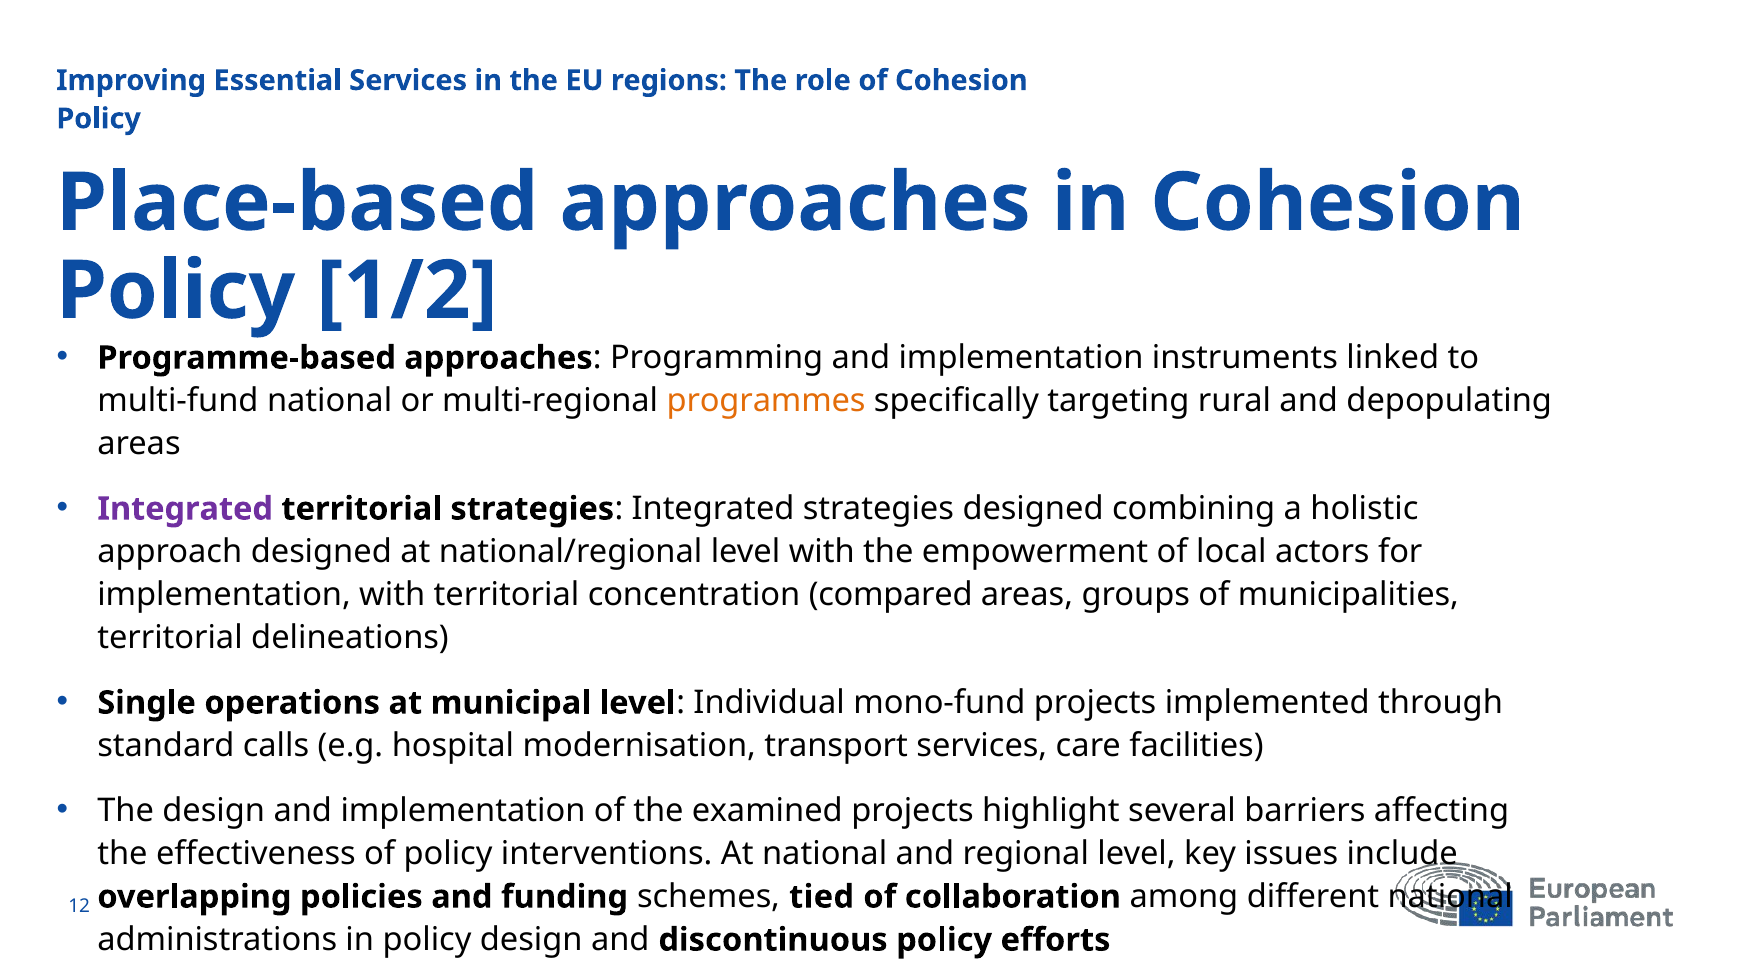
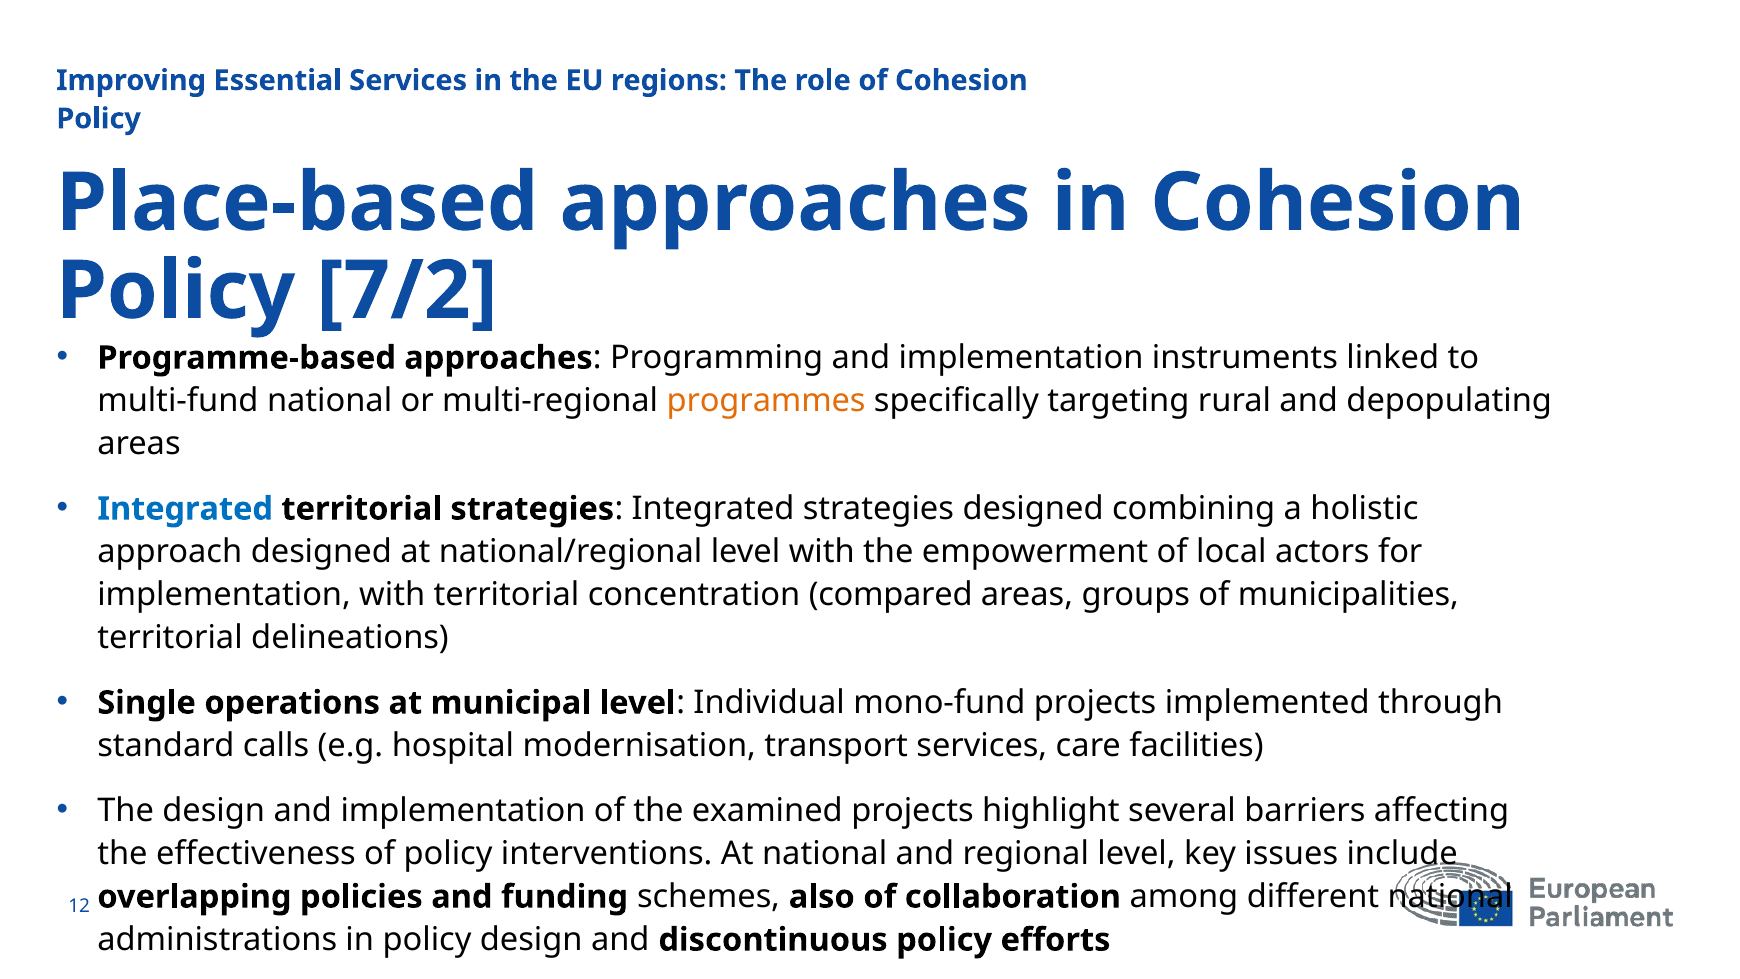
1/2: 1/2 -> 7/2 (407, 291)
Integrated colour: purple -> blue (185, 509)
tied: tied -> also (822, 897)
